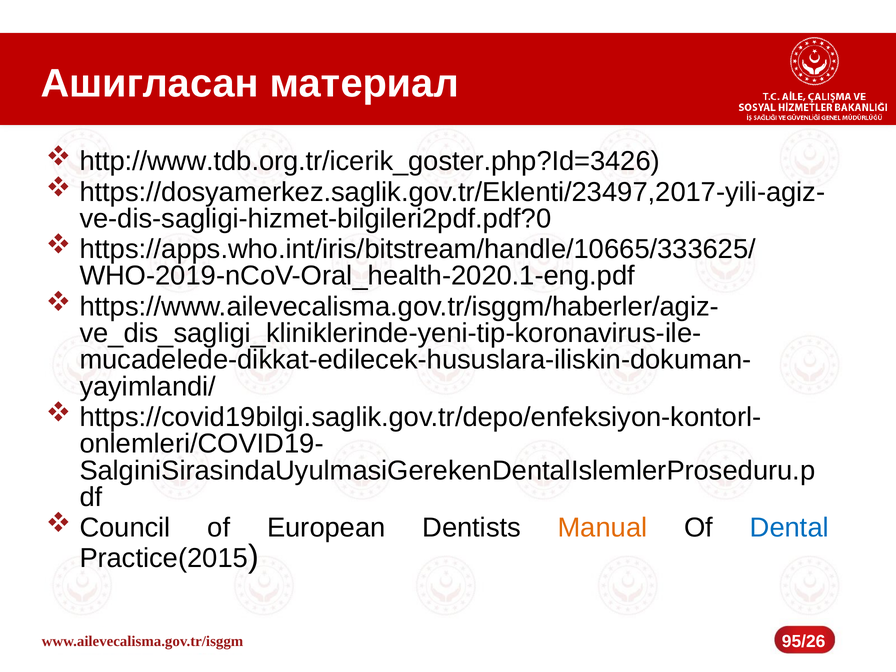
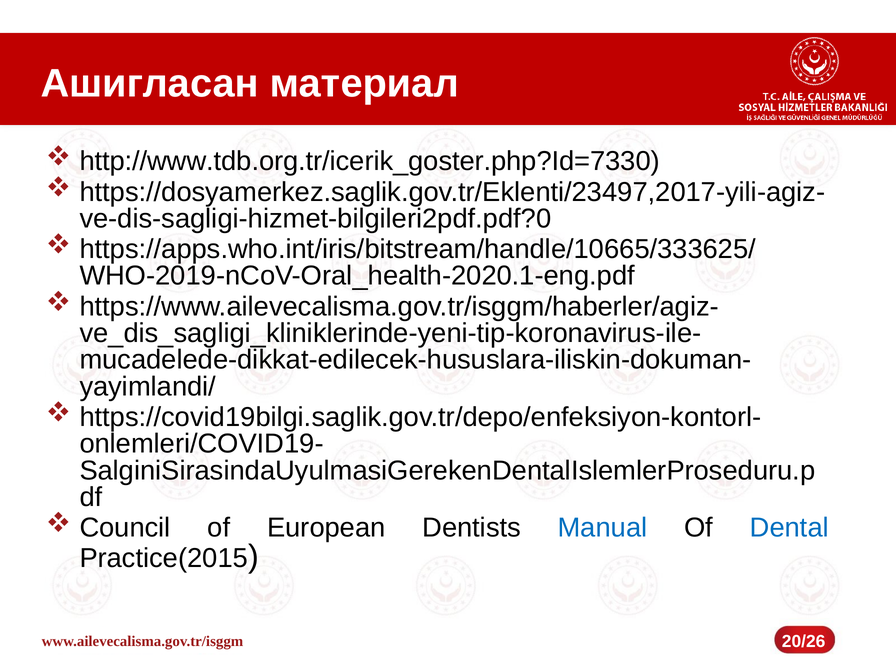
http://www.tdb.org.tr/icerik_goster.php?Id=3426: http://www.tdb.org.tr/icerik_goster.php?Id=3426 -> http://www.tdb.org.tr/icerik_goster.php?Id=7330 (370, 161)
Manual colour: orange -> blue (603, 528)
95/26: 95/26 -> 20/26 (804, 642)
